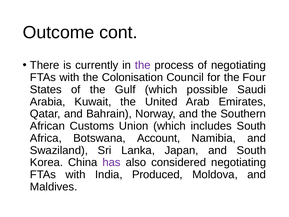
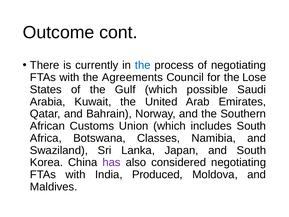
the colour: purple -> blue (143, 65)
Colonisation: Colonisation -> Agreements (132, 77)
Four: Four -> Lose (254, 77)
Account: Account -> Classes (159, 138)
